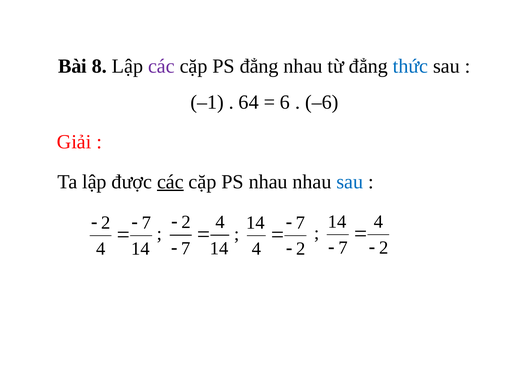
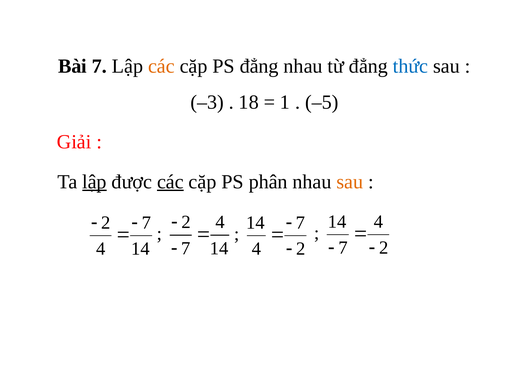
Bài 8: 8 -> 7 (99, 66)
các colour: purple -> orange (161, 66)
–1: –1 -> –3 (207, 102)
64: 64 -> 18 (249, 102)
6: 6 -> 1 (285, 102)
–6: –6 -> –5 (322, 102)
lập underline: none -> present (94, 182)
PS nhau: nhau -> phân (268, 182)
sau colour: blue -> orange (350, 182)
